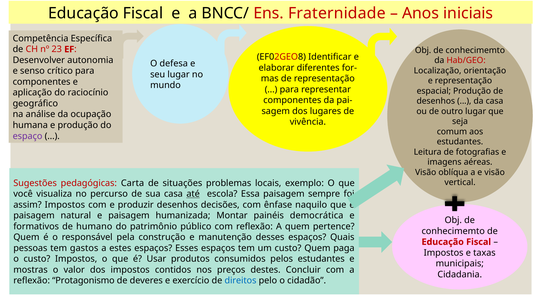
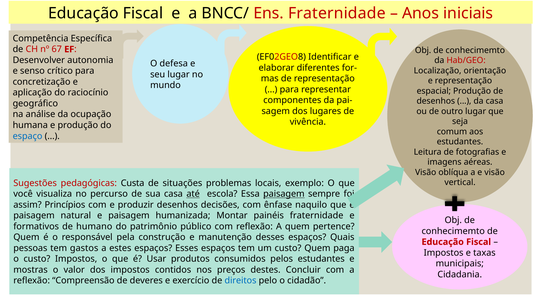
23: 23 -> 67 (57, 49)
componentes: componentes -> concretização (42, 82)
espaço colour: purple -> blue (28, 136)
Carta: Carta -> Custa (133, 183)
paisagem underline: none -> present (284, 194)
assim Impostos: Impostos -> Princípios (65, 205)
painéis democrática: democrática -> fraternidade (317, 216)
Protagonismo: Protagonismo -> Compreensão (83, 281)
